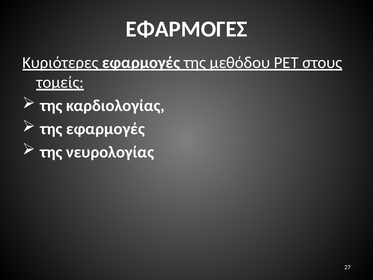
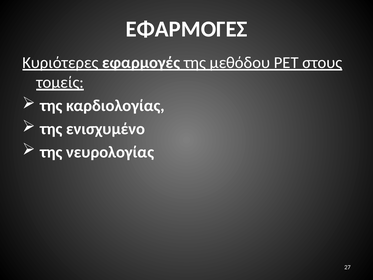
της εφαρμογές: εφαρμογές -> ενισχυμένο (106, 129)
